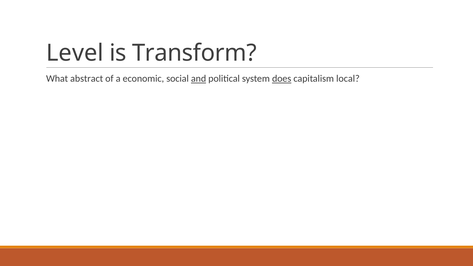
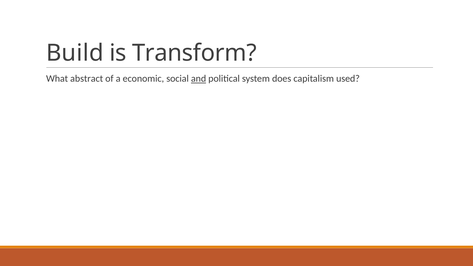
Level: Level -> Build (75, 53)
does underline: present -> none (282, 79)
local: local -> used (348, 79)
